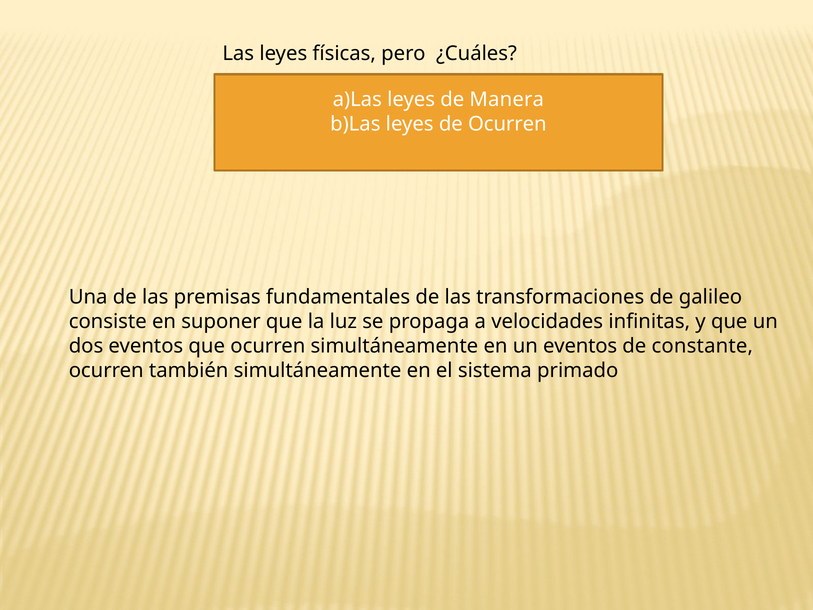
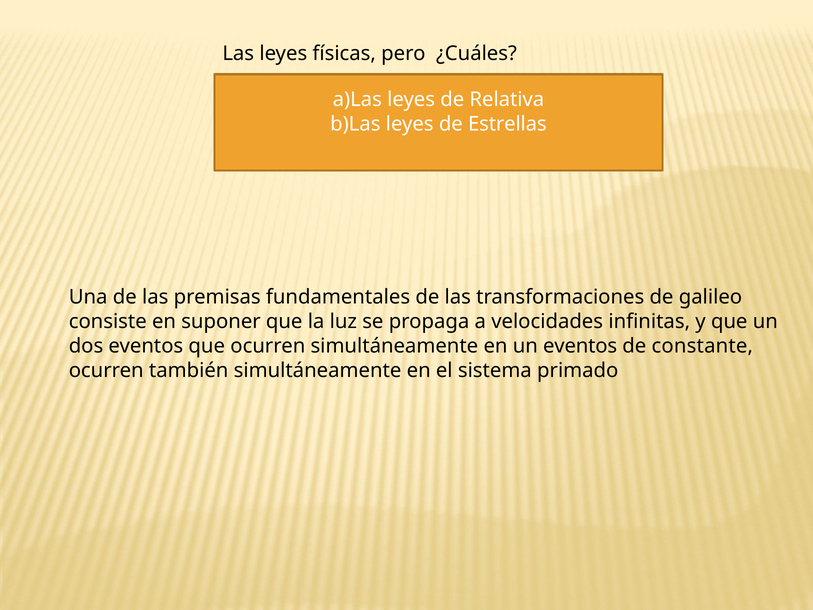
Manera: Manera -> Relativa (507, 99)
de Ocurren: Ocurren -> Estrellas (507, 124)
